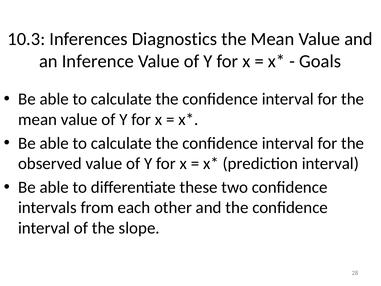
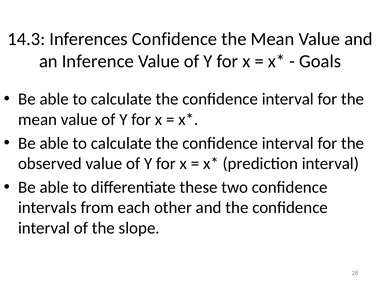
10.3: 10.3 -> 14.3 (26, 39)
Inferences Diagnostics: Diagnostics -> Confidence (174, 39)
